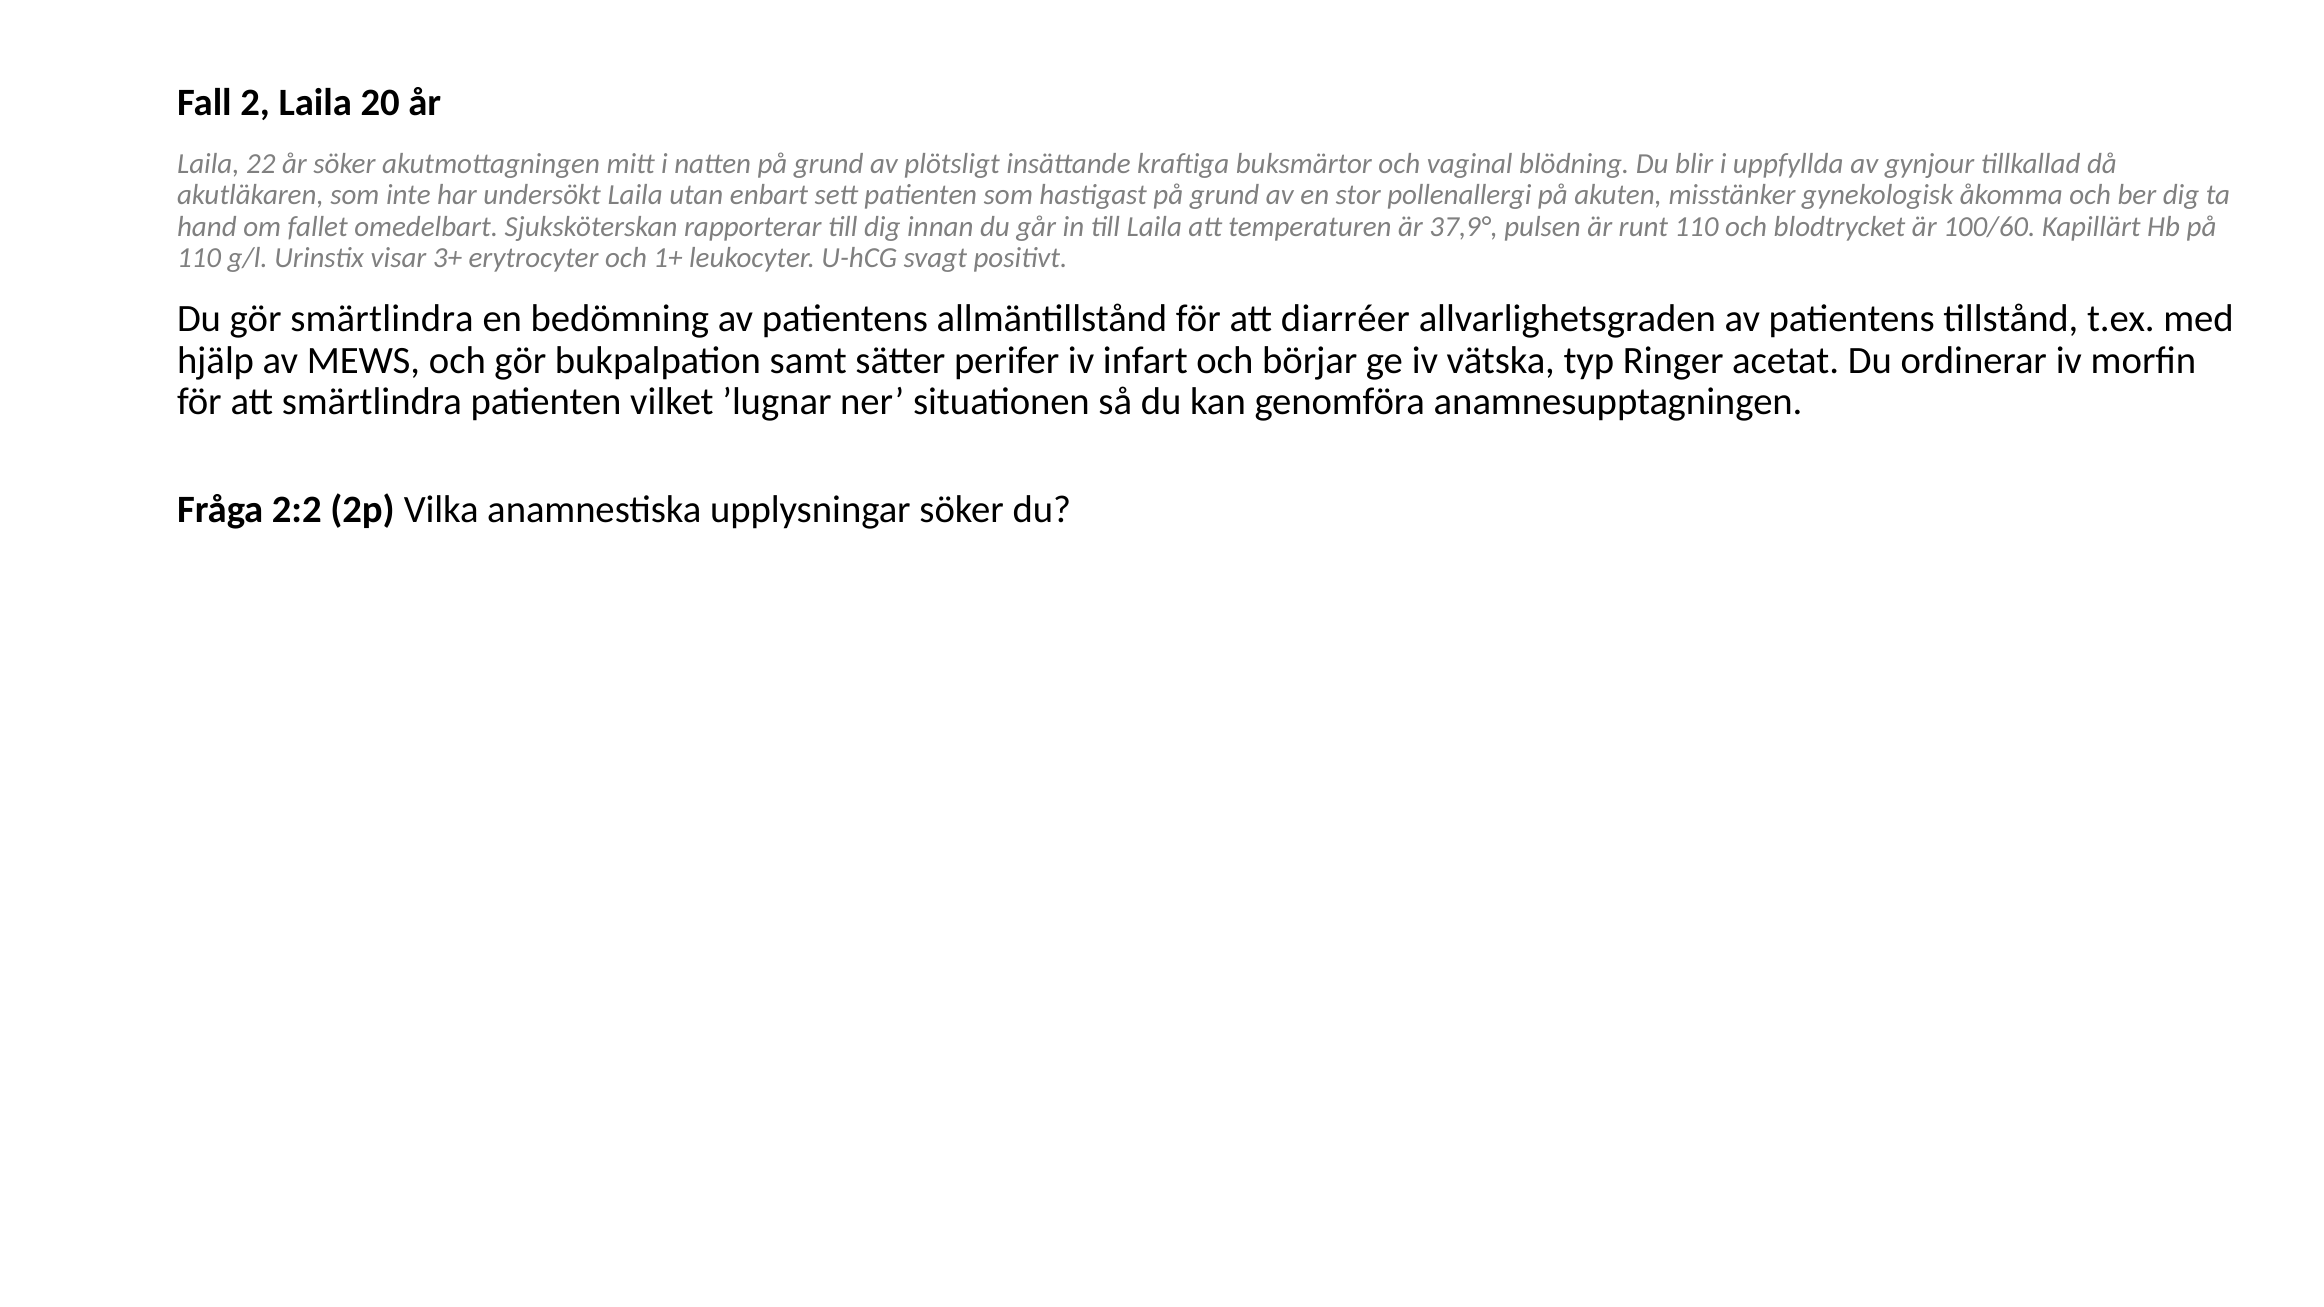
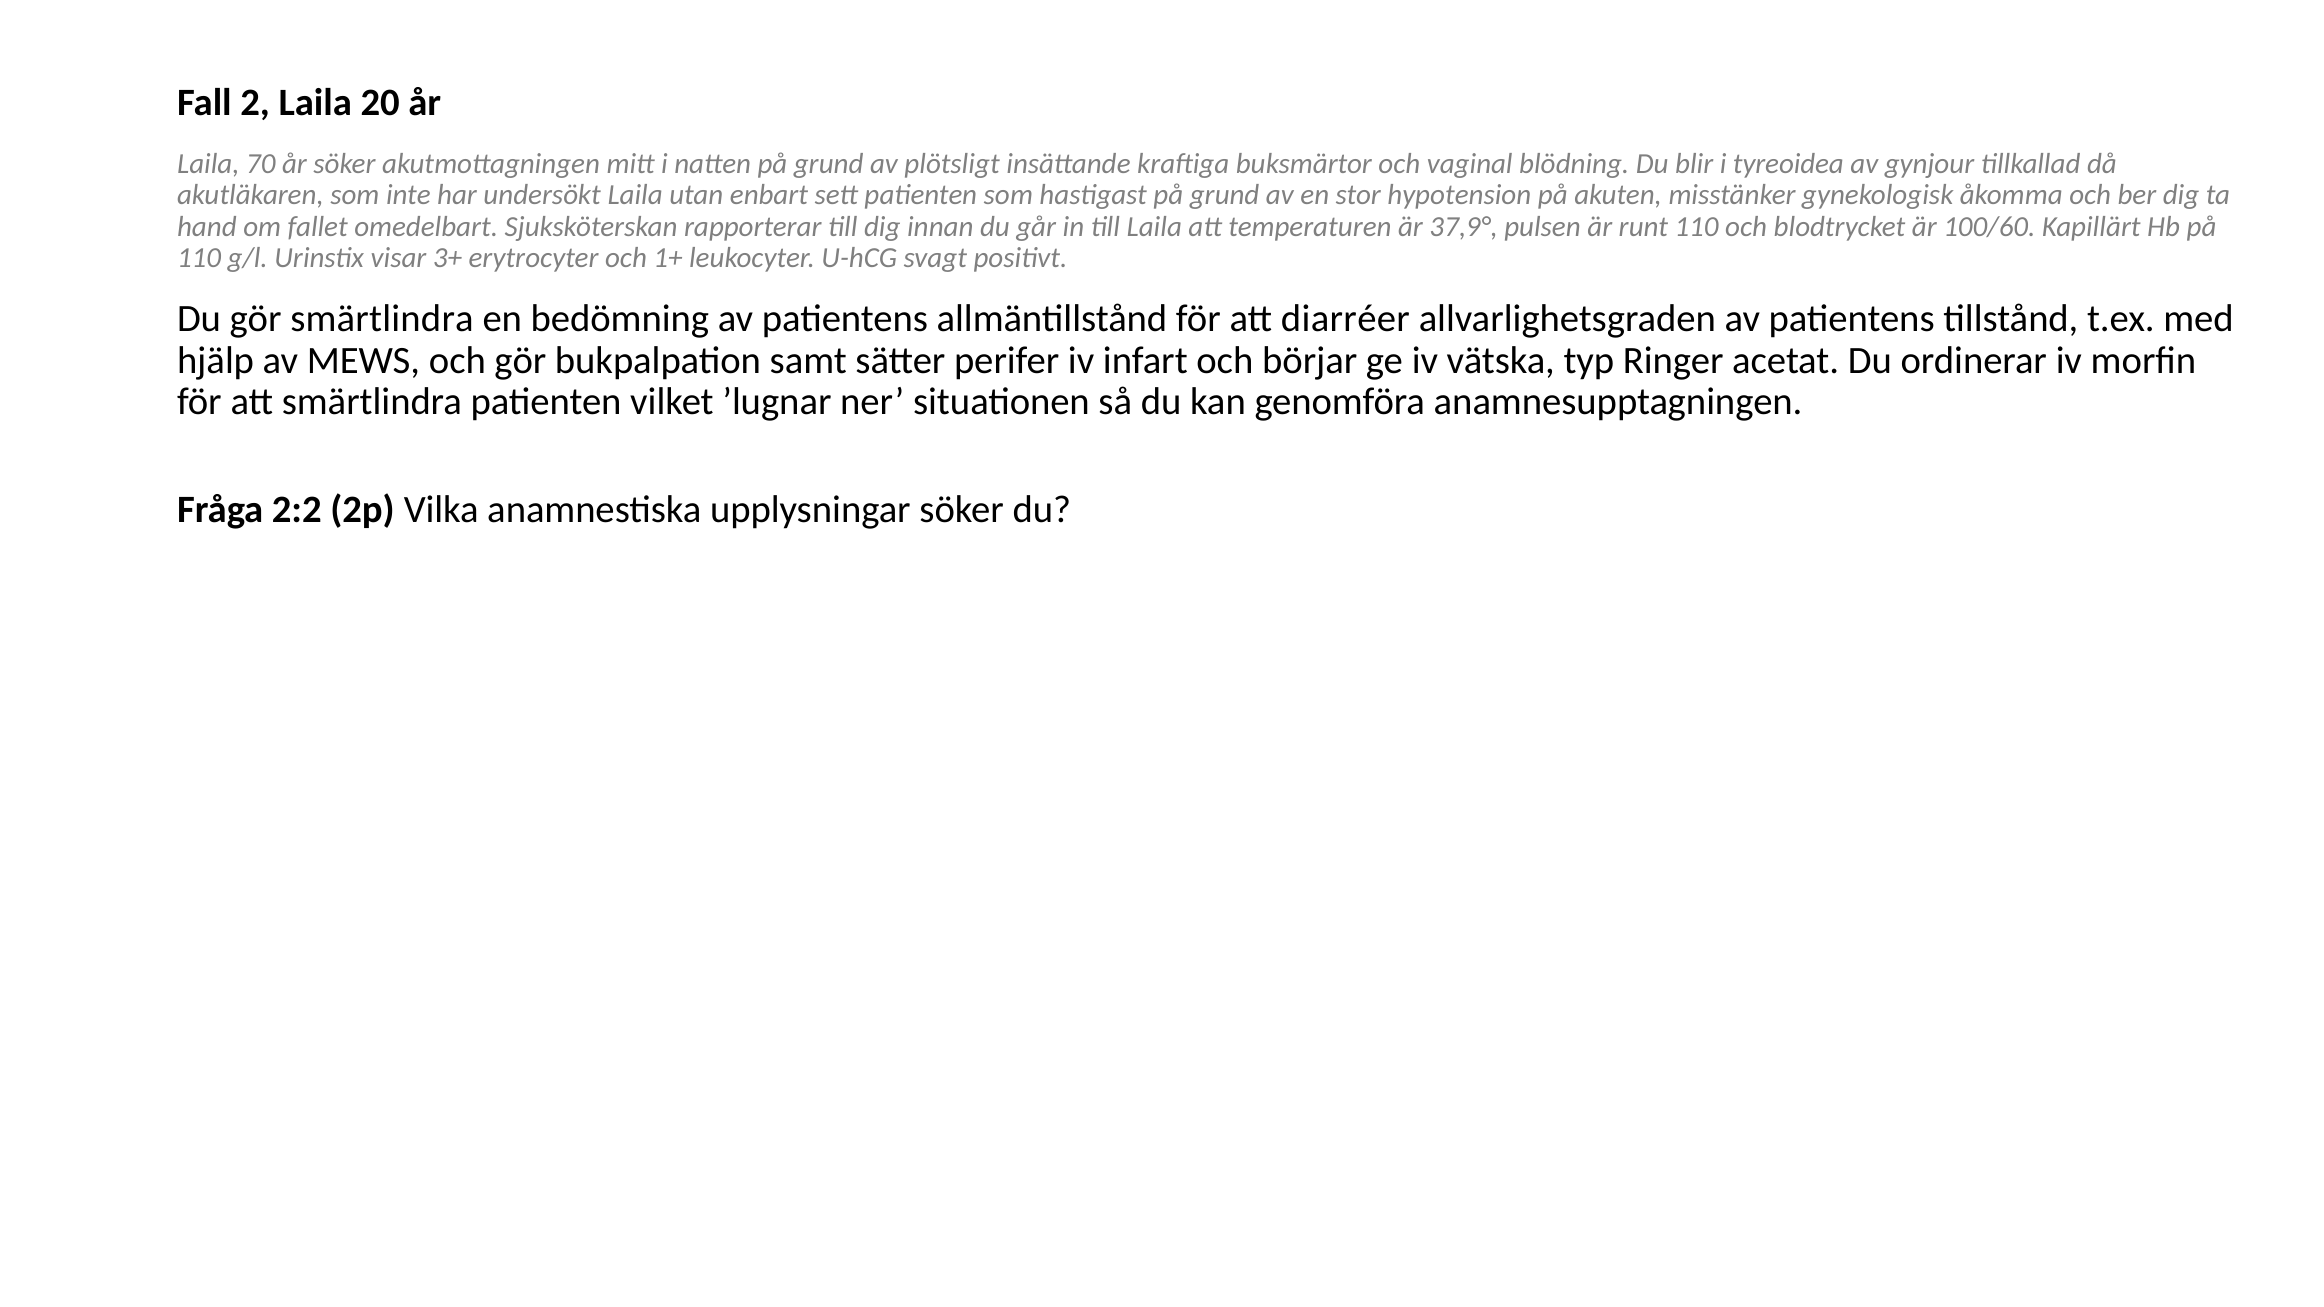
22: 22 -> 70 (261, 164)
uppfyllda: uppfyllda -> tyreoidea (1788, 164)
pollenallergi: pollenallergi -> hypotension (1459, 195)
